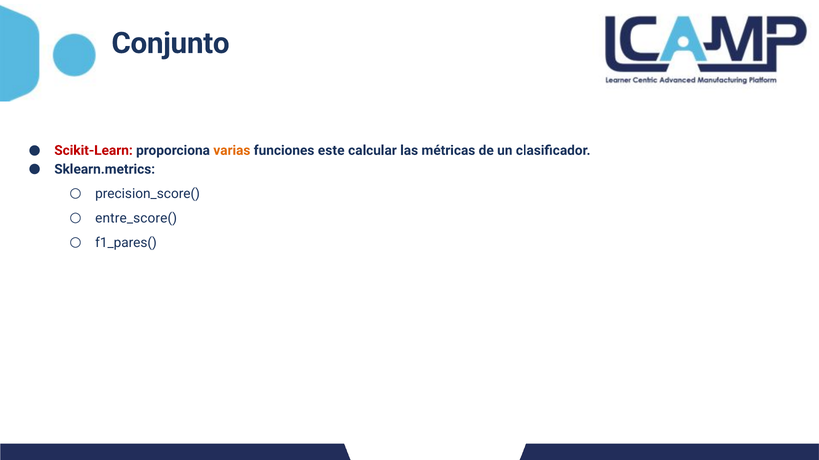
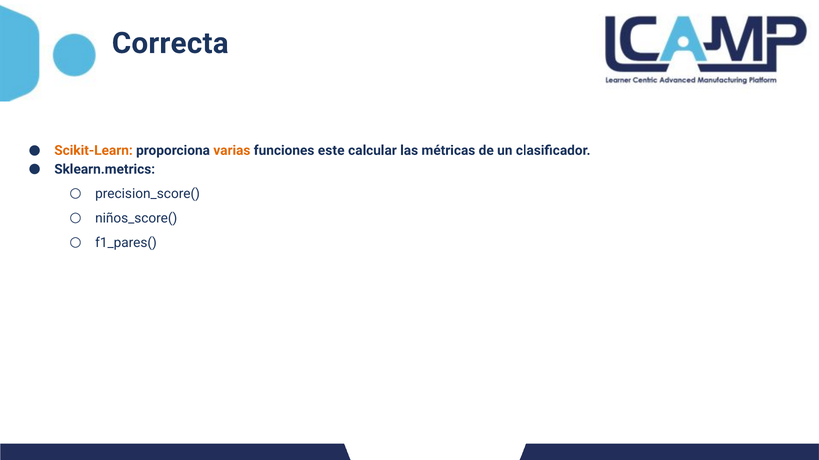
Conjunto: Conjunto -> Correcta (170, 43)
Scikit-Learn colour: red -> orange (93, 151)
entre_score(: entre_score( -> niños_score( (136, 219)
